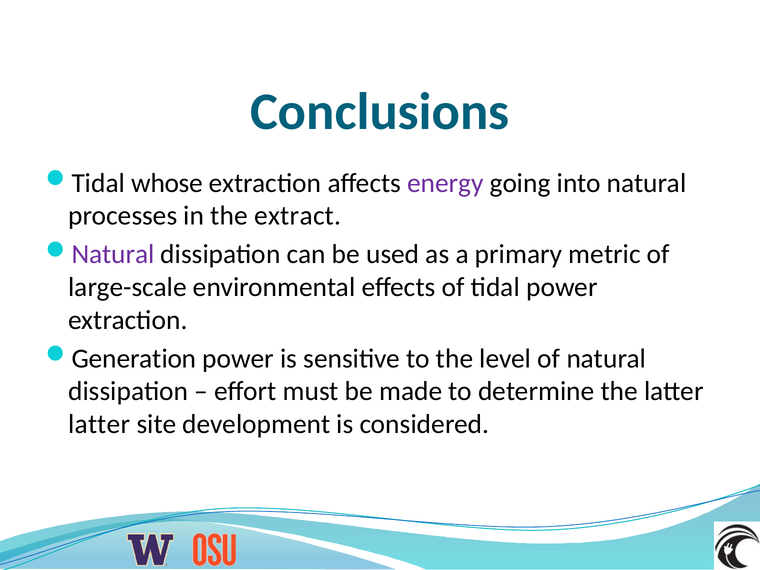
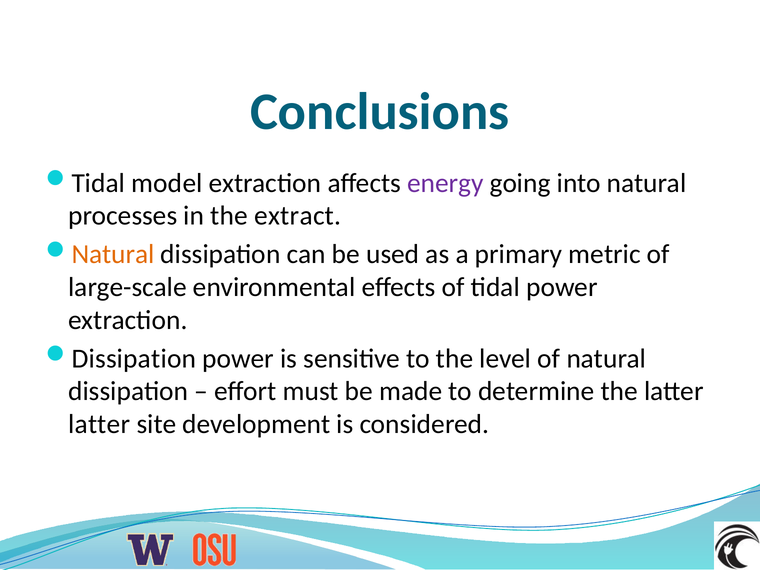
whose: whose -> model (167, 183)
Natural colour: purple -> orange (113, 254)
Generation: Generation -> Dissipation (134, 359)
